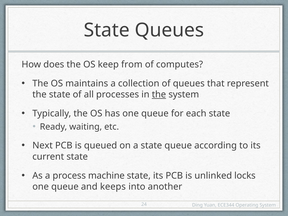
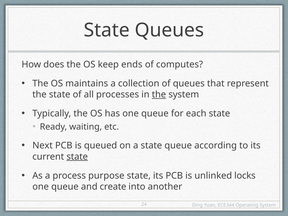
from: from -> ends (132, 64)
state underline: none -> present (77, 157)
machine: machine -> purpose (106, 176)
keeps: keeps -> create (113, 187)
